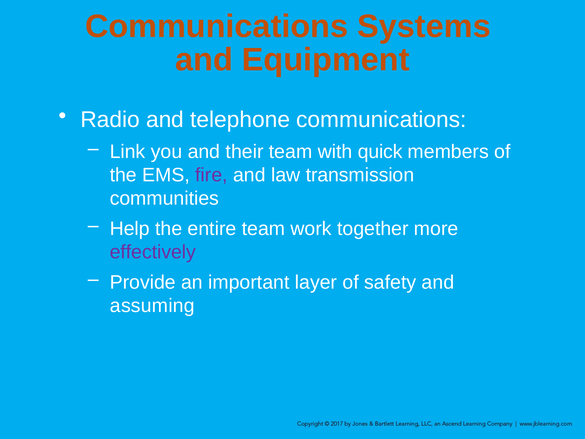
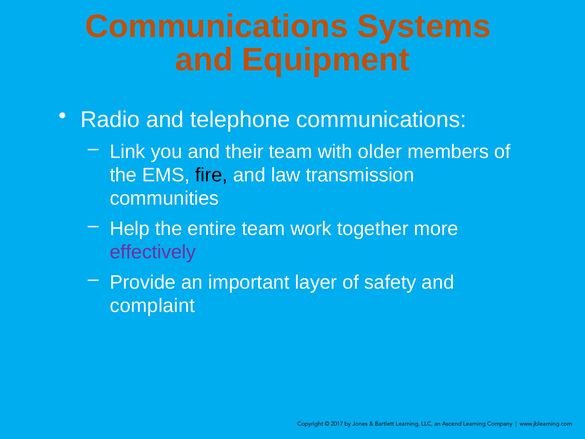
quick: quick -> older (380, 152)
fire colour: purple -> black (211, 175)
assuming: assuming -> complaint (152, 306)
